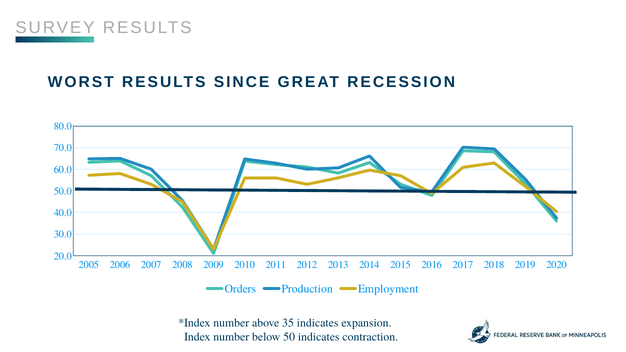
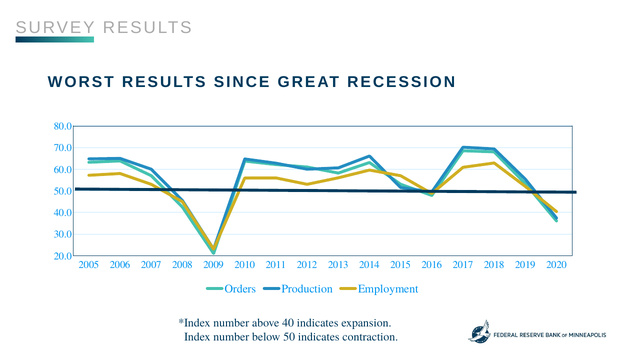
35: 35 -> 40 (288, 323)
